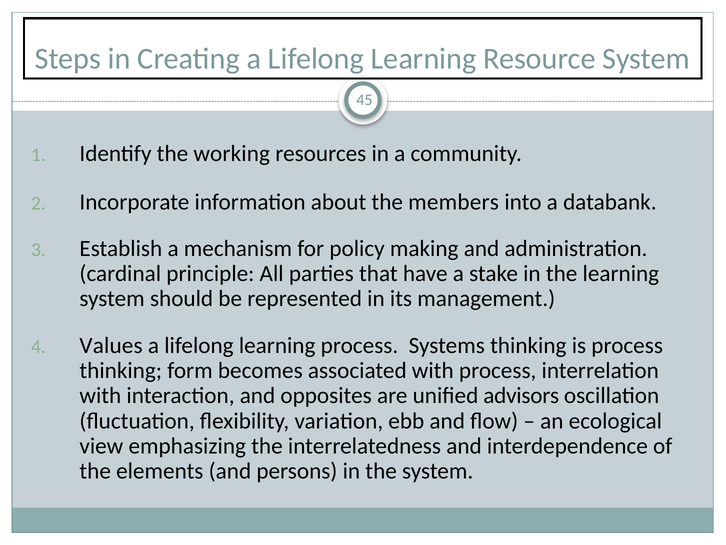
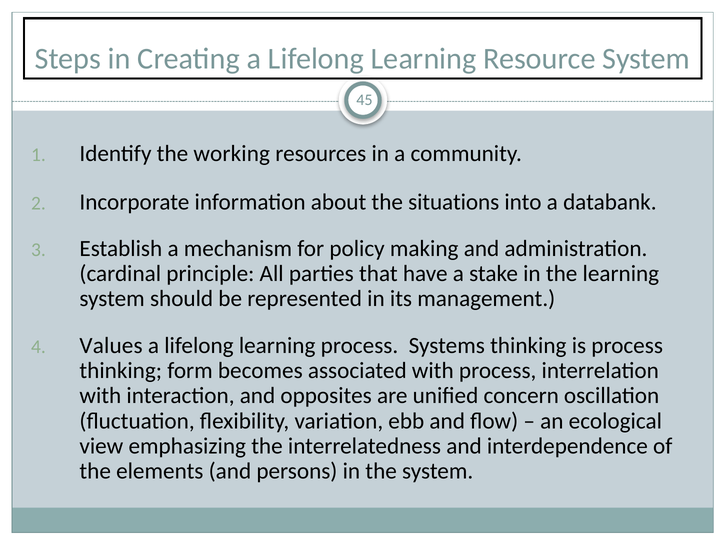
members: members -> situations (454, 202)
advisors: advisors -> concern (521, 395)
